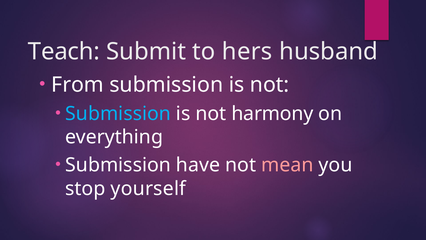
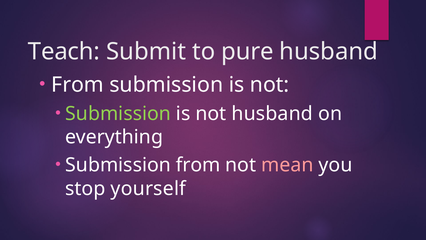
hers: hers -> pure (247, 52)
Submission colour: light blue -> light green (118, 114)
not harmony: harmony -> husband (272, 114)
Submission have: have -> from (198, 165)
